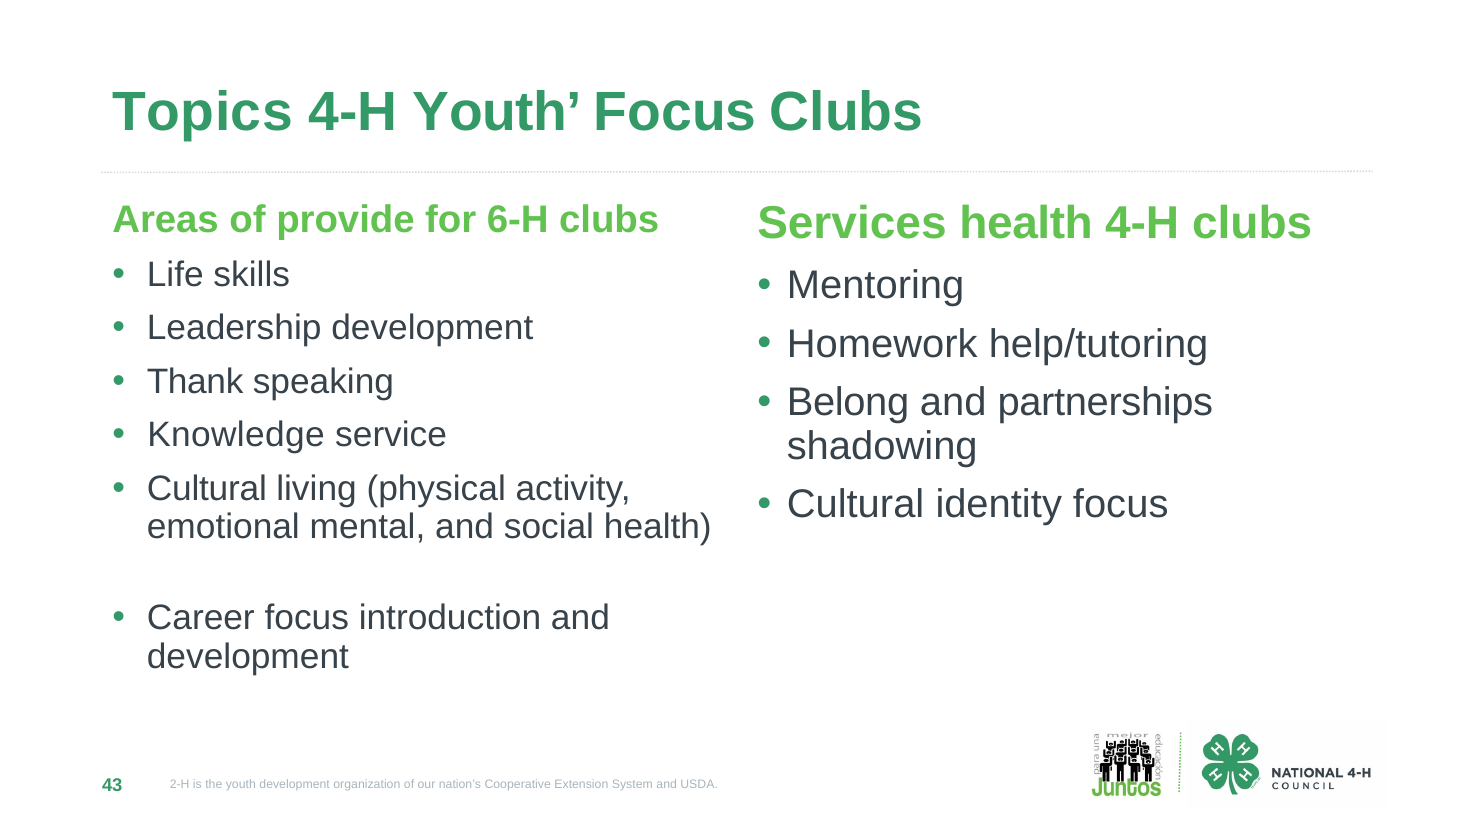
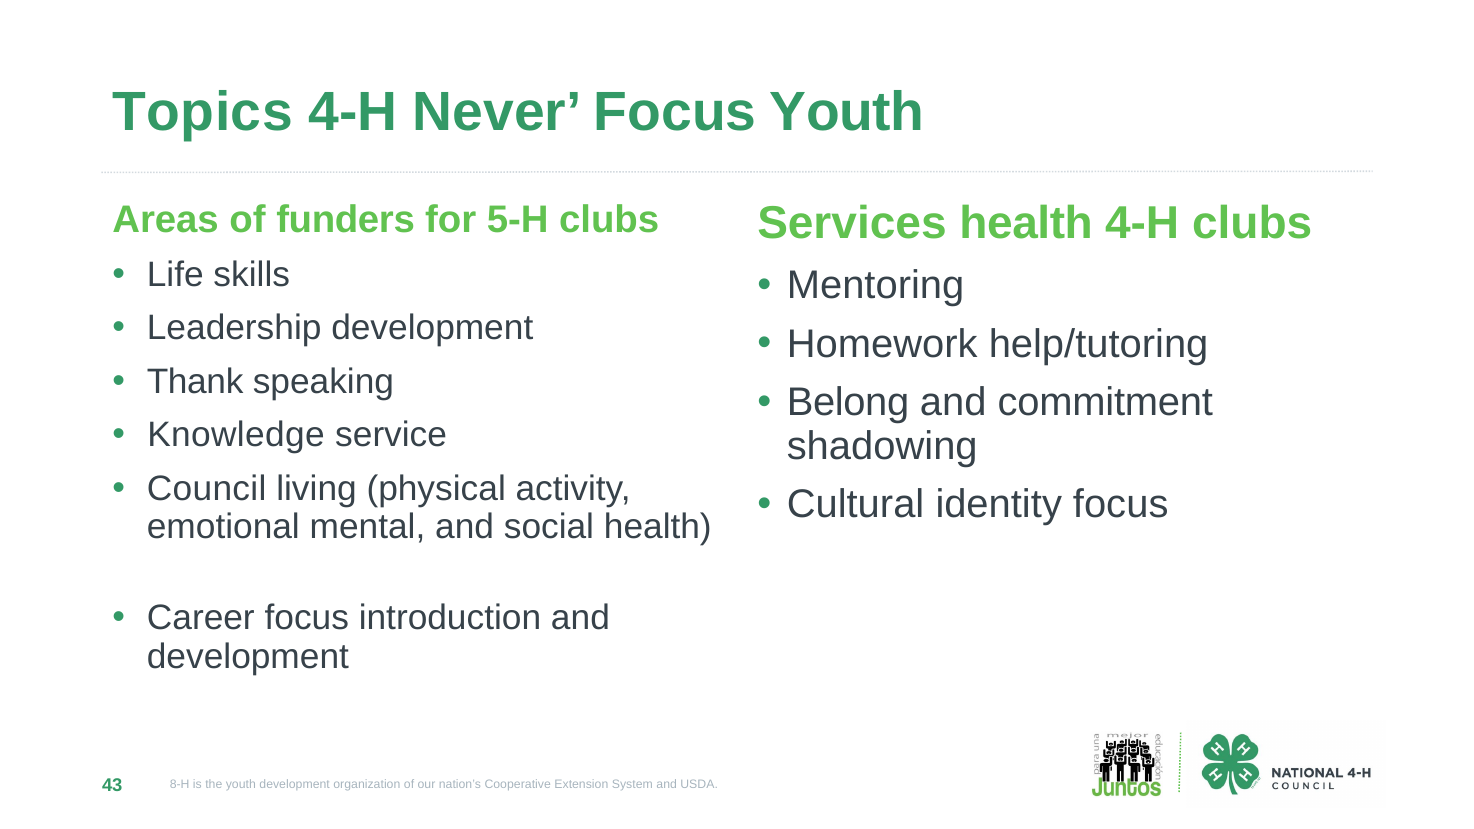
4-H Youth: Youth -> Never (497, 112)
Focus Clubs: Clubs -> Youth (847, 112)
provide: provide -> funders (346, 220)
6-H: 6-H -> 5-H (518, 220)
partnerships: partnerships -> commitment (1105, 403)
Cultural: Cultural -> Council (207, 489)
2-H: 2-H -> 8-H (180, 785)
